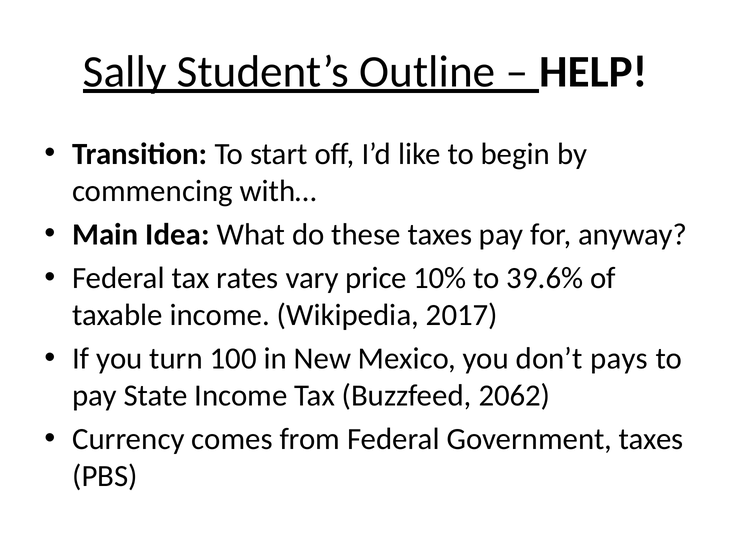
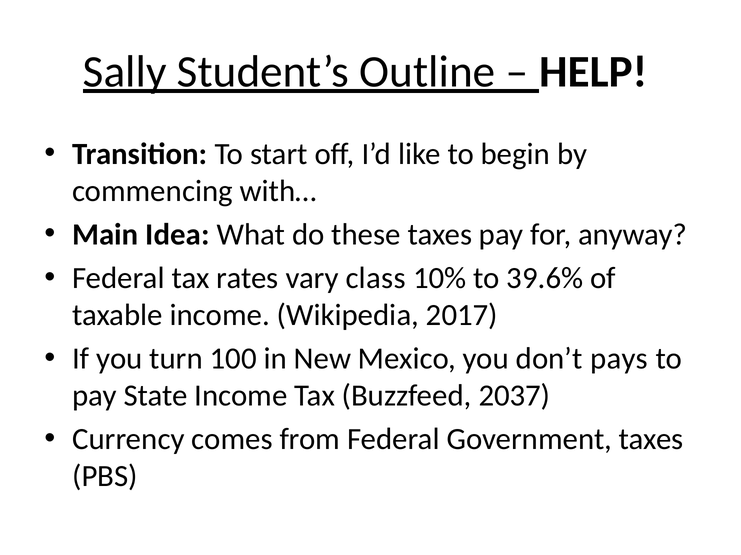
price: price -> class (376, 278)
2062: 2062 -> 2037 (514, 396)
